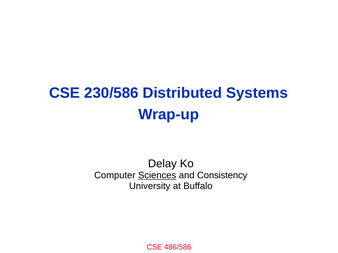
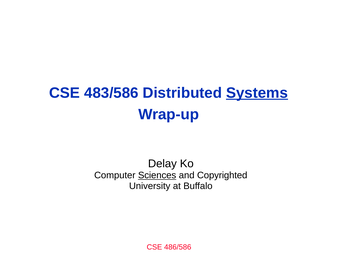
230/586: 230/586 -> 483/586 (111, 93)
Systems underline: none -> present (257, 93)
Consistency: Consistency -> Copyrighted (222, 176)
